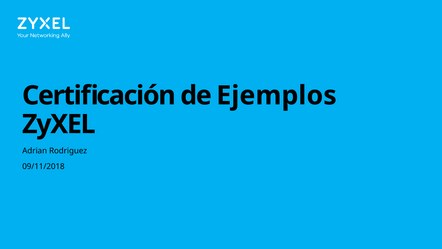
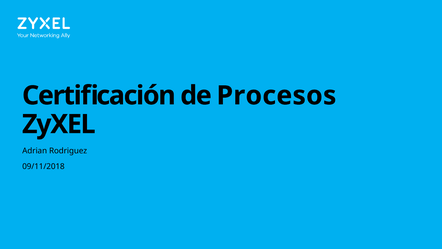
Ejemplos: Ejemplos -> Procesos (276, 95)
